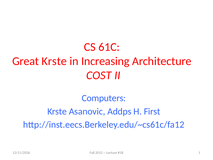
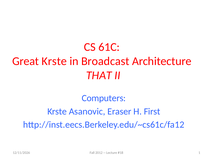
Increasing: Increasing -> Broadcast (105, 61)
COST: COST -> THAT (99, 75)
Addps: Addps -> Eraser (119, 111)
